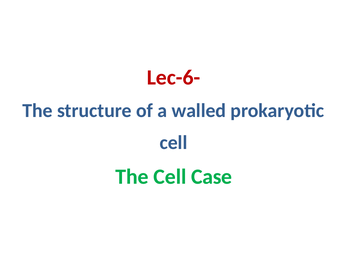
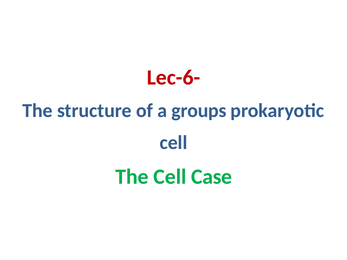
walled: walled -> groups (199, 111)
